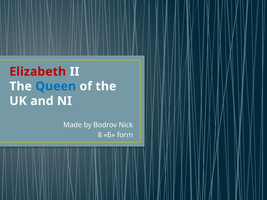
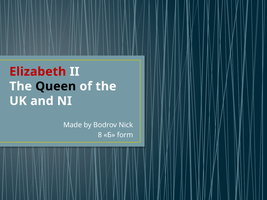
Queen colour: blue -> black (56, 86)
